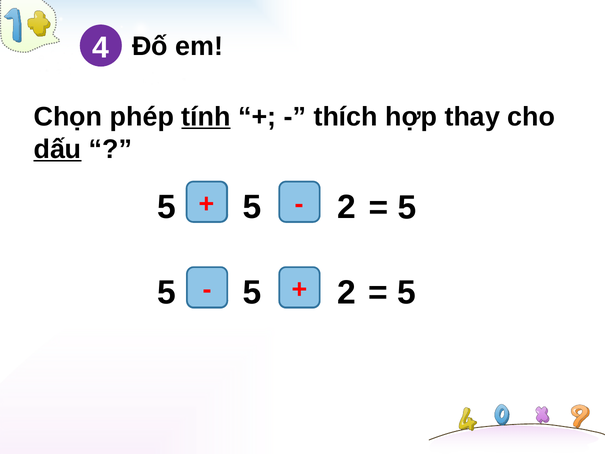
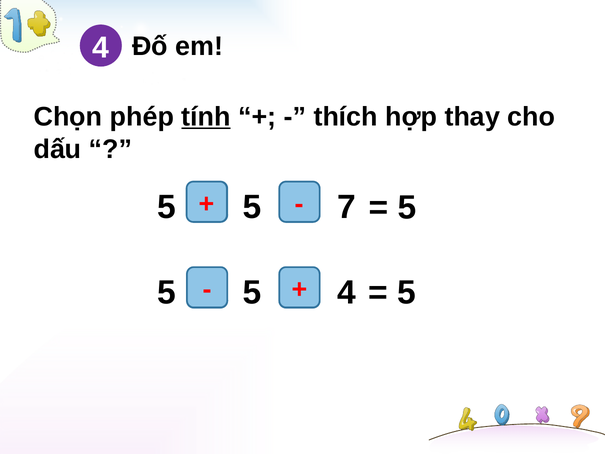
dấu underline: present -> none (58, 149)
2: 2 -> 7 (346, 207)
2: 2 -> 4 (346, 293)
